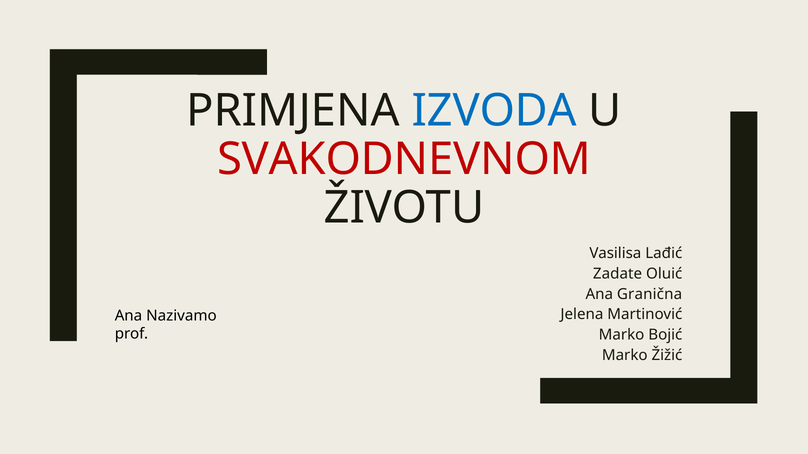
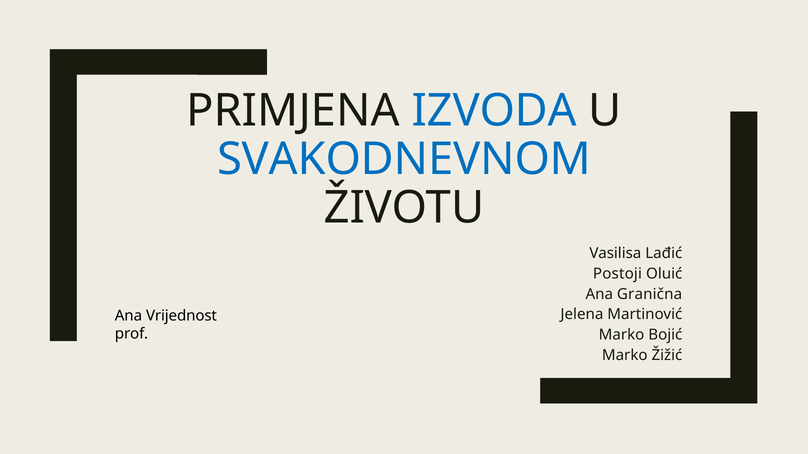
SVAKODNEVNOM colour: red -> blue (404, 159)
Zadate: Zadate -> Postoji (617, 274)
Nazivamo: Nazivamo -> Vrijednost (182, 316)
